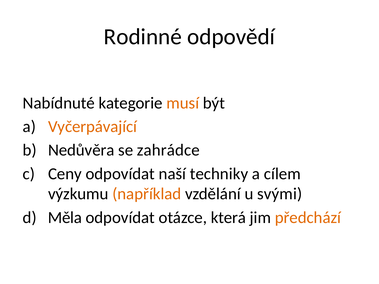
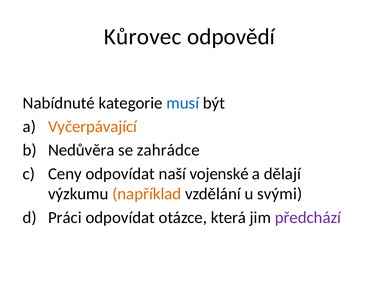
Rodinné: Rodinné -> Kůrovec (143, 37)
musí colour: orange -> blue (183, 103)
techniky: techniky -> vojenské (219, 174)
cílem: cílem -> dělají (282, 174)
Měla: Měla -> Práci (65, 218)
předchází colour: orange -> purple (308, 218)
